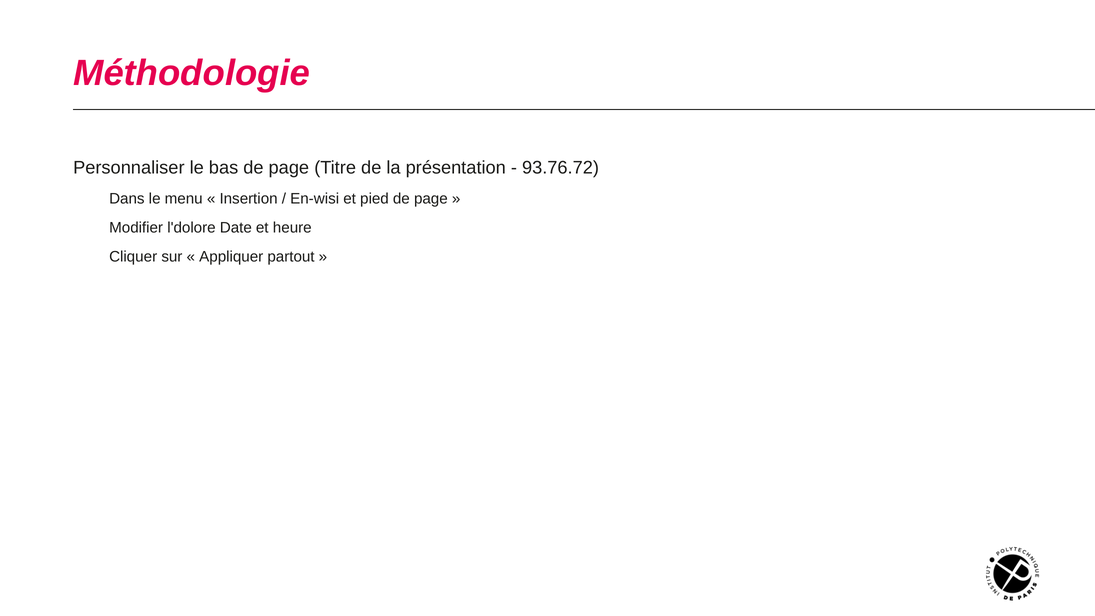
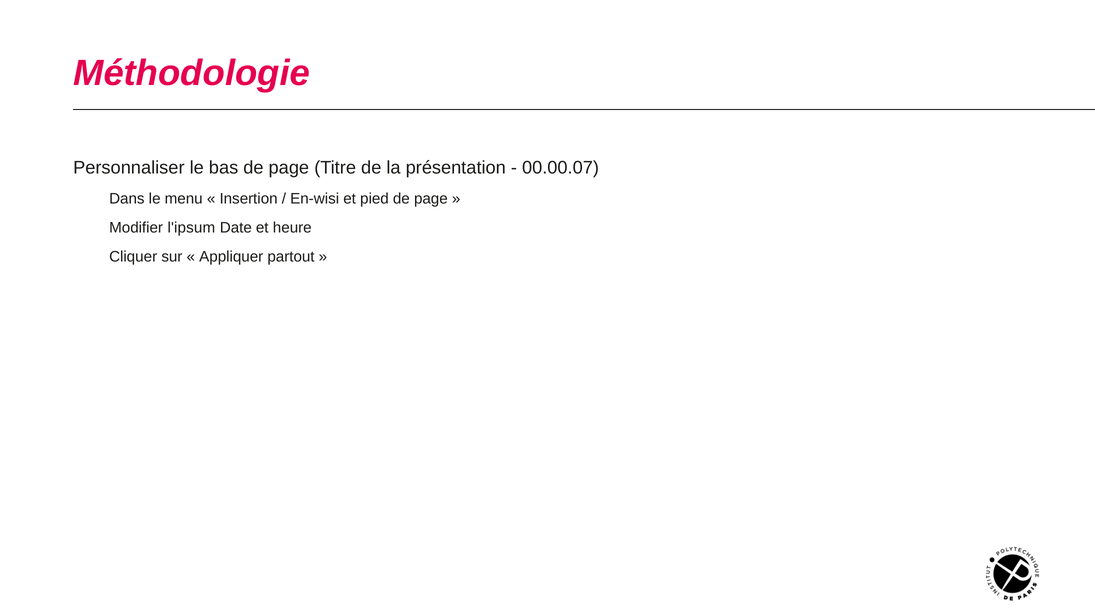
93.76.72: 93.76.72 -> 00.00.07 (561, 168)
l'dolore: l'dolore -> l'ipsum (191, 228)
